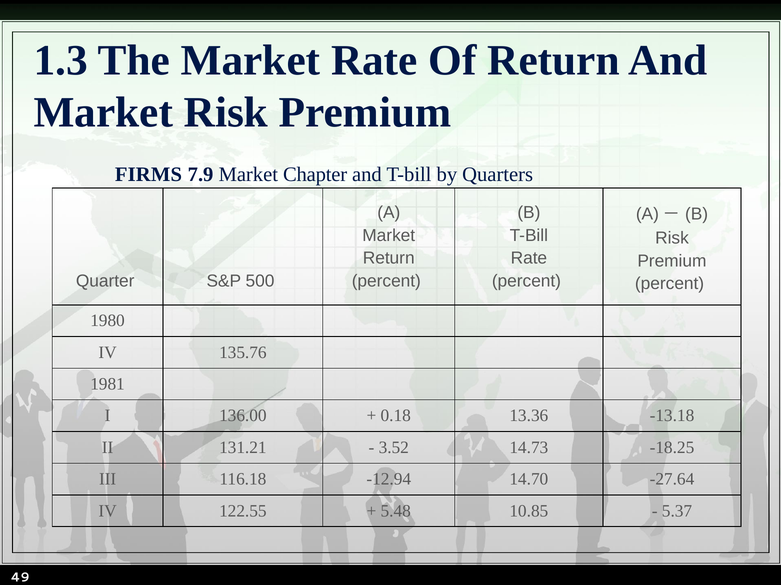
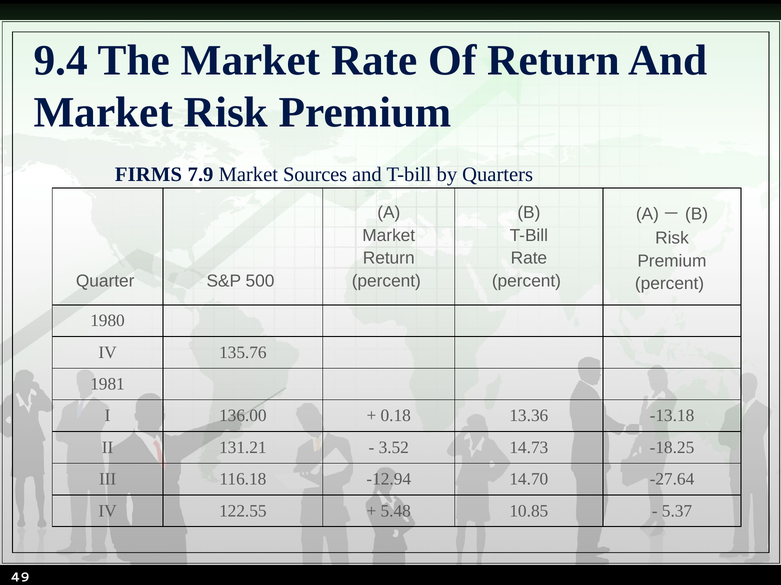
1.3: 1.3 -> 9.4 (61, 60)
Chapter: Chapter -> Sources (315, 175)
